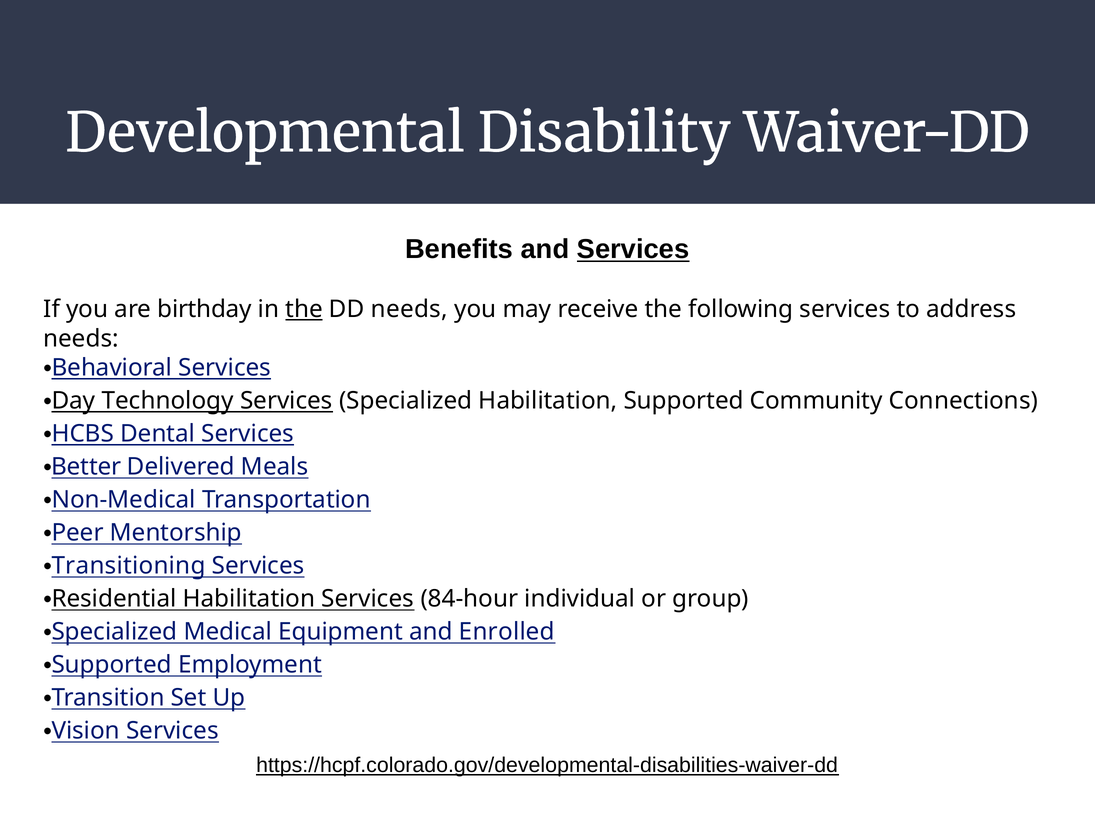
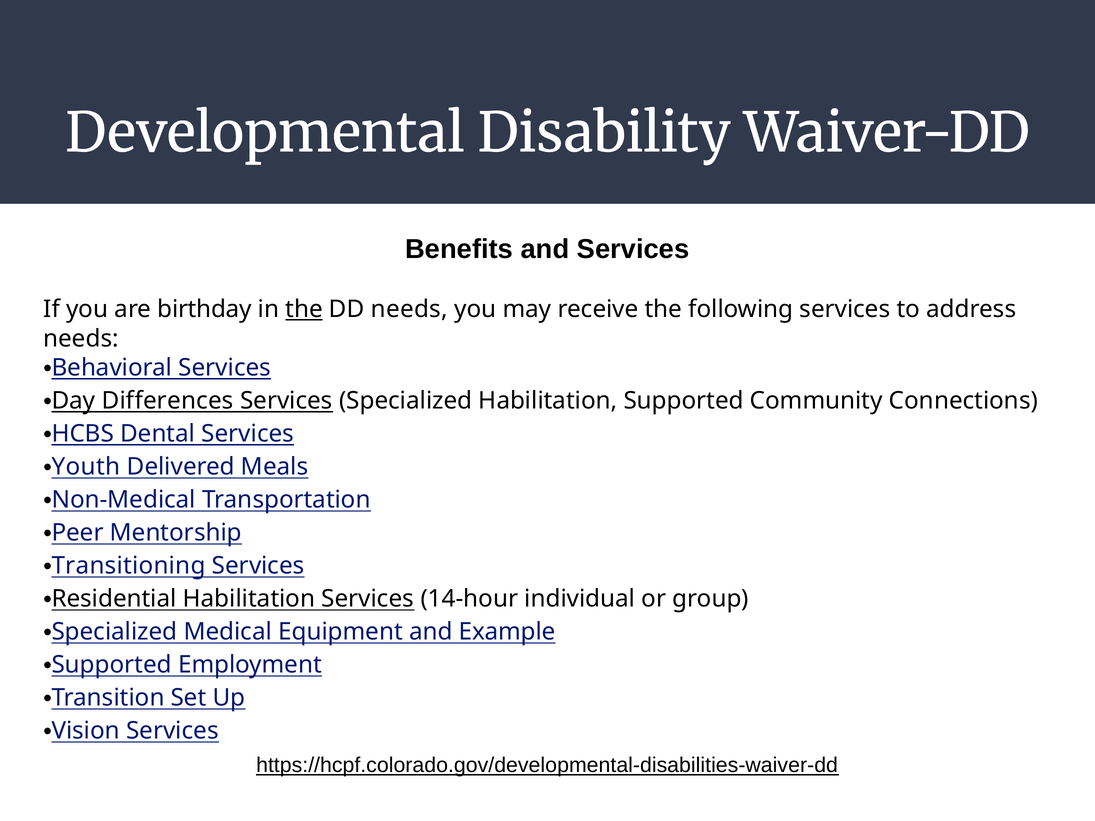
Services underline: present -> none (633, 249)
Technology: Technology -> Differences (168, 401)
Better: Better -> Youth (86, 467)
84-hour: 84-hour -> 14-hour (469, 599)
Enrolled: Enrolled -> Example (507, 632)
